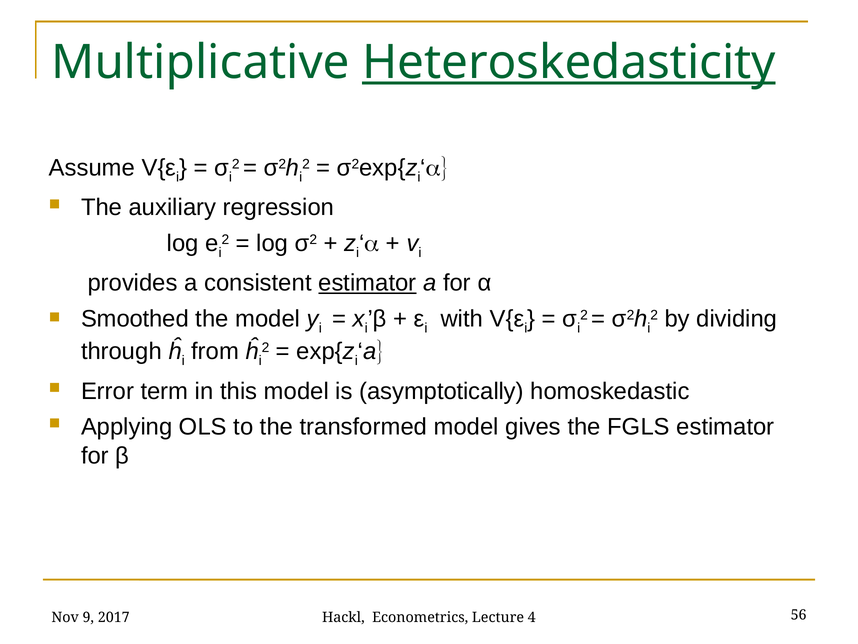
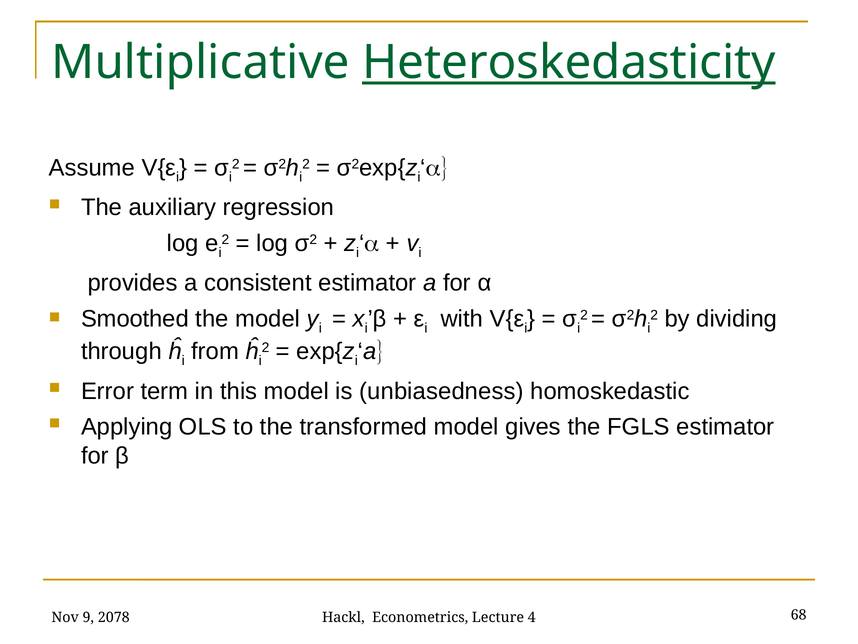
estimator underline: present -> none (367, 283)
asymptotically: asymptotically -> unbiasedness (441, 391)
2017: 2017 -> 2078 (114, 617)
56: 56 -> 68 (799, 615)
